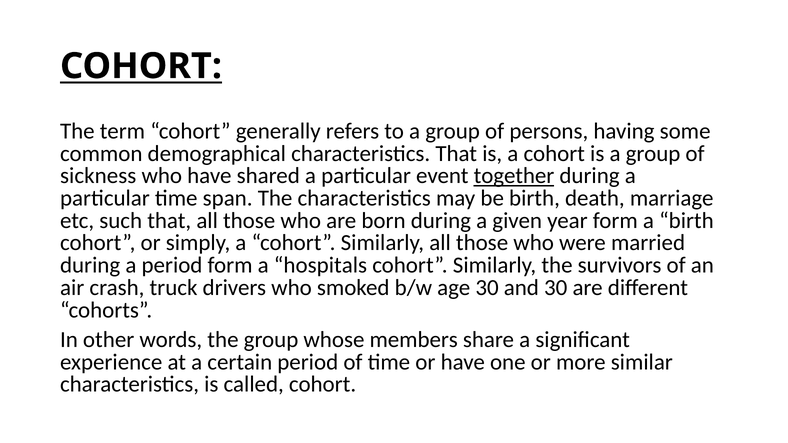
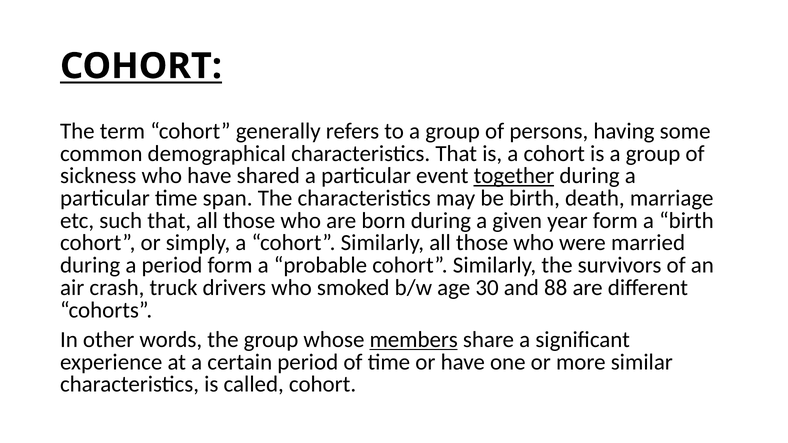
hospitals: hospitals -> probable (320, 265)
and 30: 30 -> 88 (556, 288)
members underline: none -> present (414, 340)
